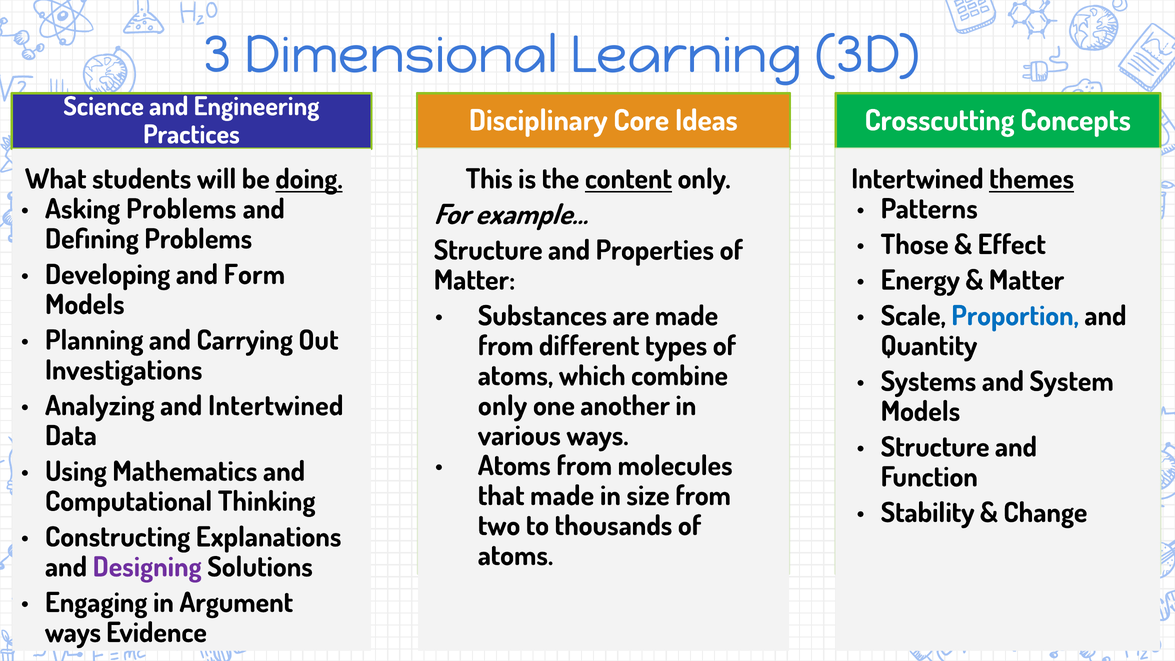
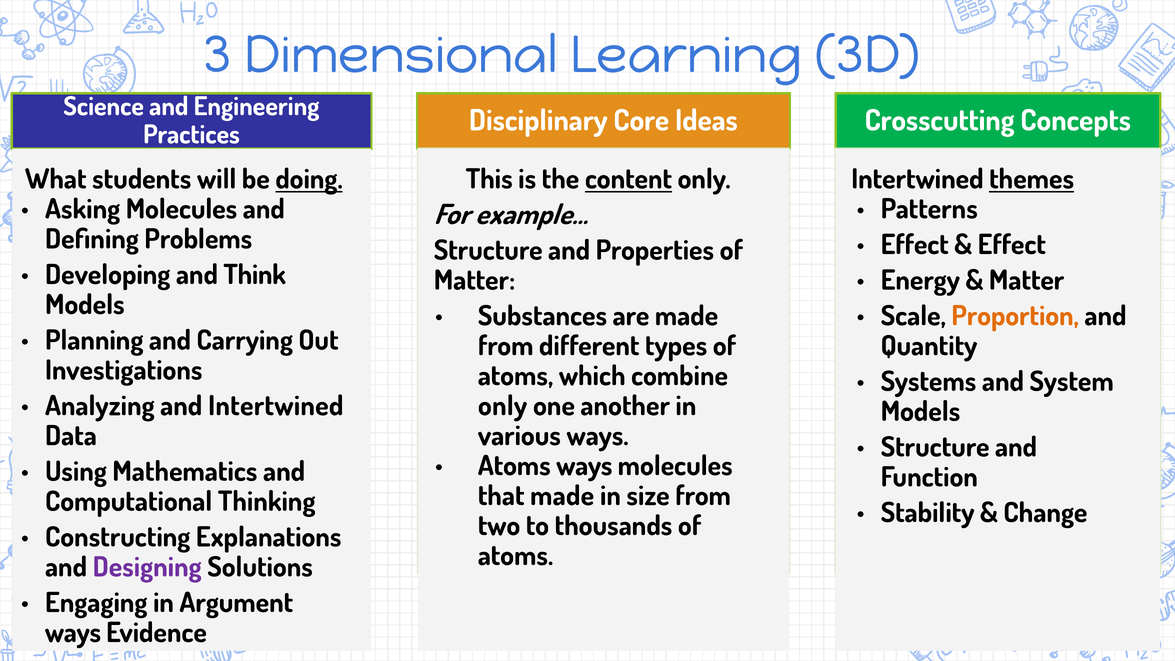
Asking Problems: Problems -> Molecules (181, 209)
Those: Those -> Effect (915, 245)
Form: Form -> Think (255, 275)
Proportion colour: blue -> orange (1015, 316)
Atoms from: from -> ways (584, 466)
